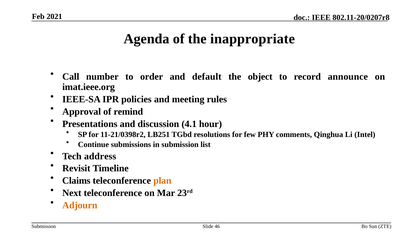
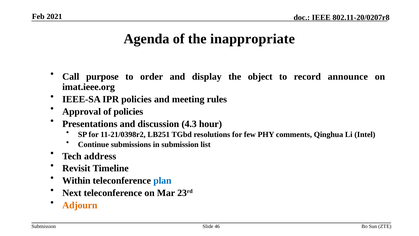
number: number -> purpose (102, 77)
default: default -> display (207, 77)
of remind: remind -> policies (128, 111)
4.1: 4.1 -> 4.3 (189, 124)
Claims: Claims -> Within (76, 181)
plan colour: orange -> blue (162, 181)
